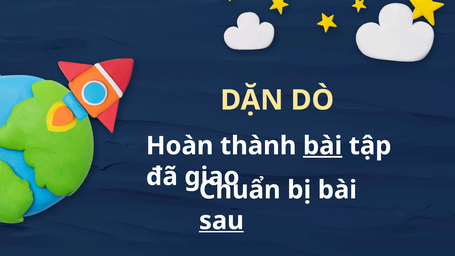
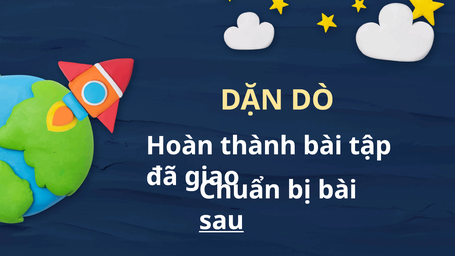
bài underline: present -> none (323, 146)
